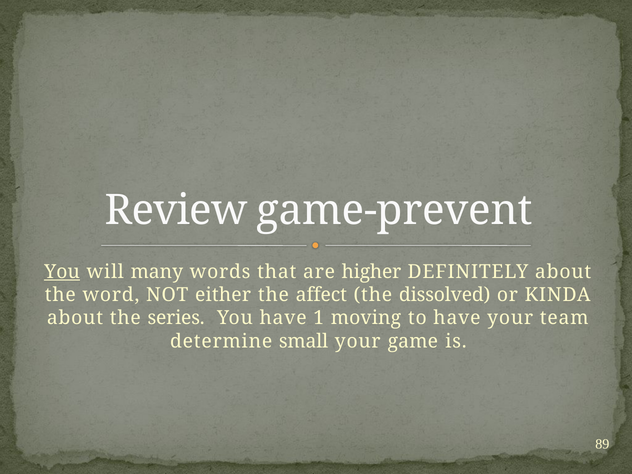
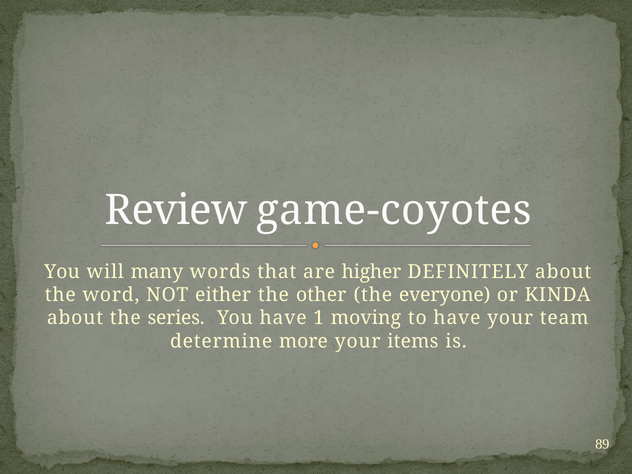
game-prevent: game-prevent -> game-coyotes (394, 211)
You underline: present -> none (62, 272)
affect: affect -> other (321, 295)
dissolved: dissolved -> everyone (445, 295)
small: small -> more (303, 341)
game: game -> items (413, 341)
